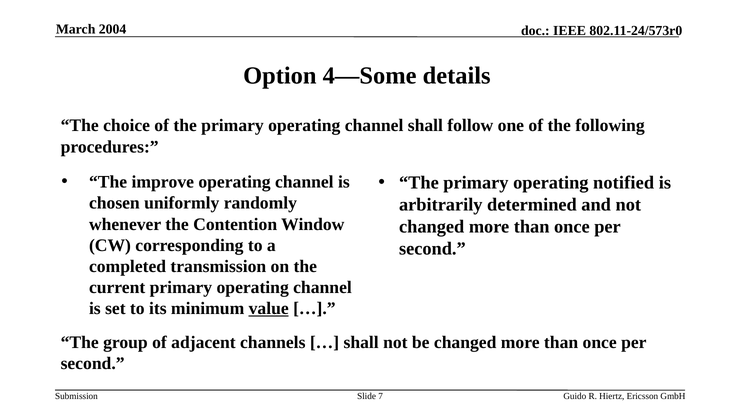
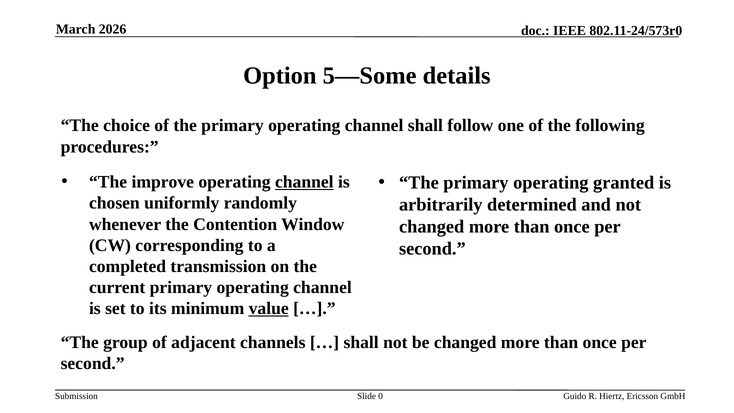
2004: 2004 -> 2026 (113, 29)
4—Some: 4—Some -> 5—Some (370, 75)
channel underline: none -> present (304, 182)
notified: notified -> granted (624, 182)
7: 7 -> 0 (381, 396)
